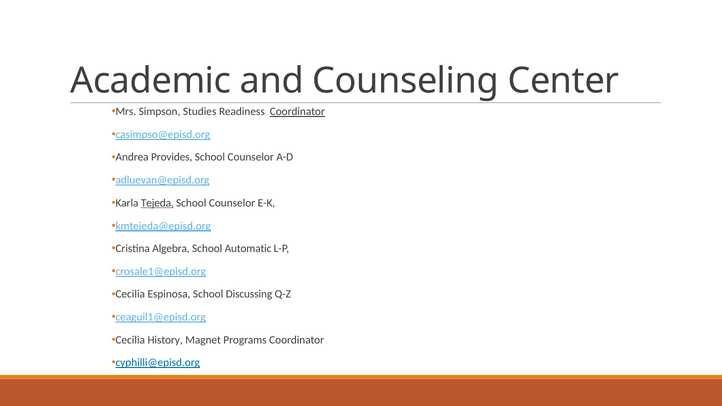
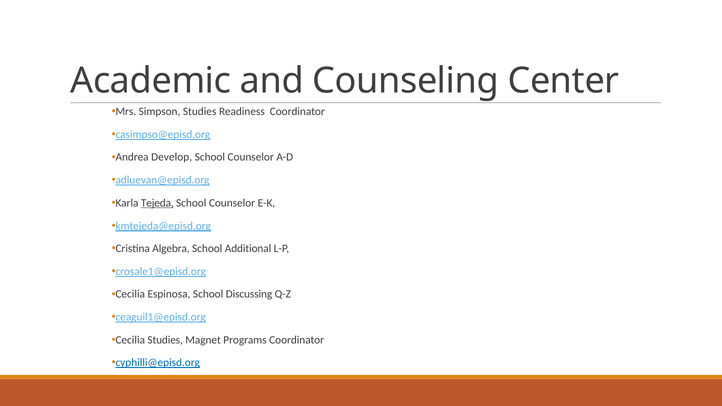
Coordinator underline: present -> none (297, 112)
Provides: Provides -> Develop (172, 157)
Automatic: Automatic -> Additional (248, 249)
Cecilia History: History -> Studies (165, 340)
